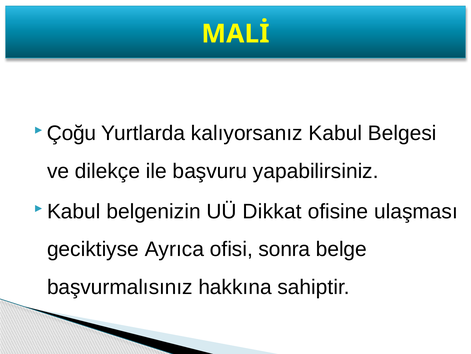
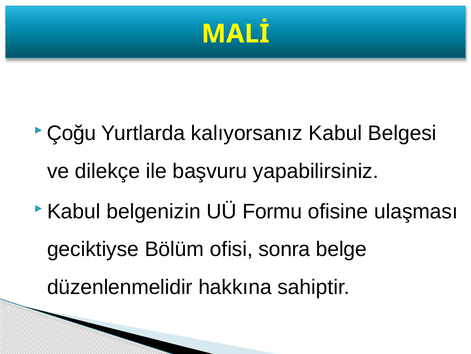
Dikkat: Dikkat -> Formu (272, 211)
Ayrıca: Ayrıca -> Bölüm (174, 249)
başvurmalısınız: başvurmalısınız -> düzenlenmelidir (120, 286)
